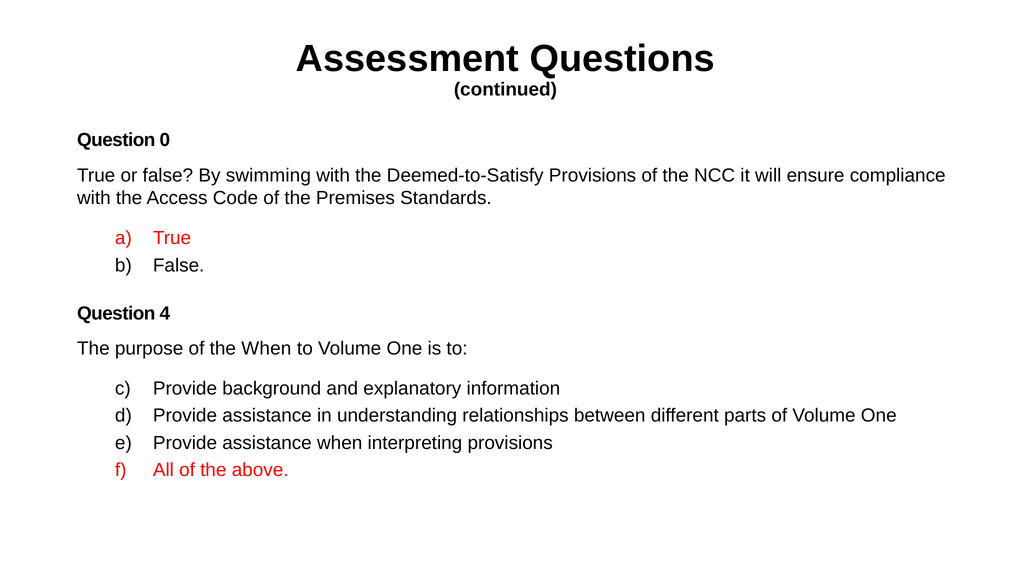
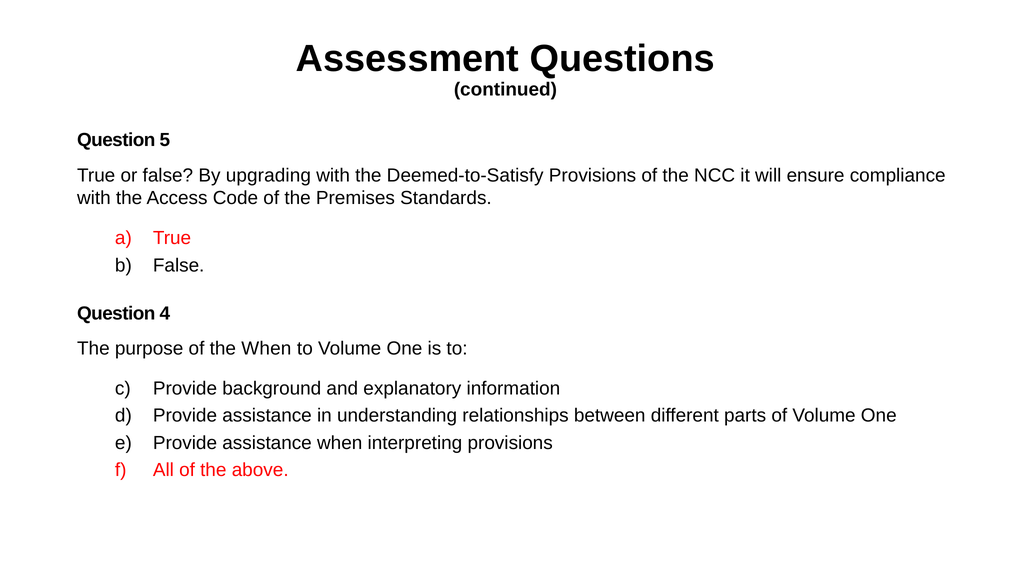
0: 0 -> 5 (165, 140)
swimming: swimming -> upgrading (268, 176)
